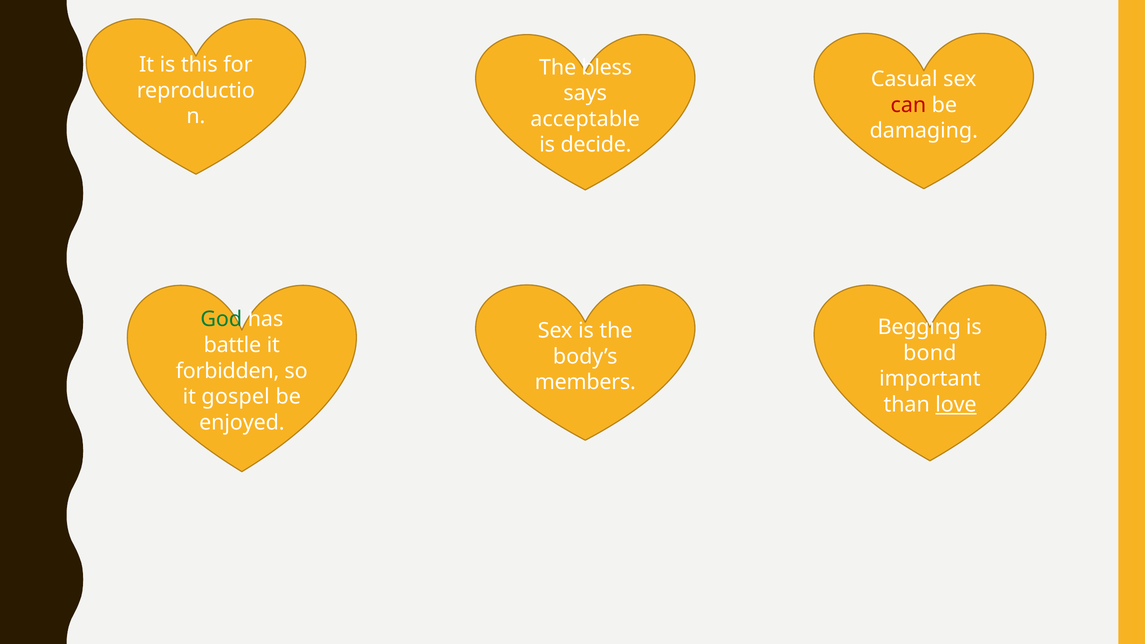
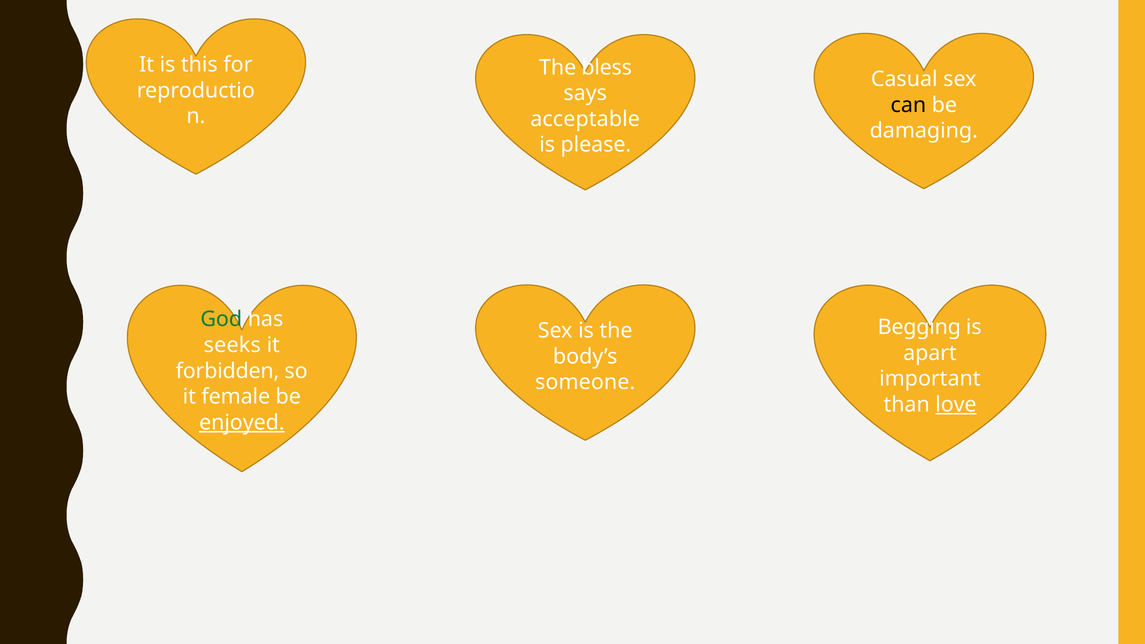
can colour: red -> black (908, 105)
decide: decide -> please (596, 145)
battle: battle -> seeks (232, 345)
bond: bond -> apart (930, 353)
members: members -> someone (585, 382)
gospel: gospel -> female (236, 397)
enjoyed underline: none -> present (242, 422)
